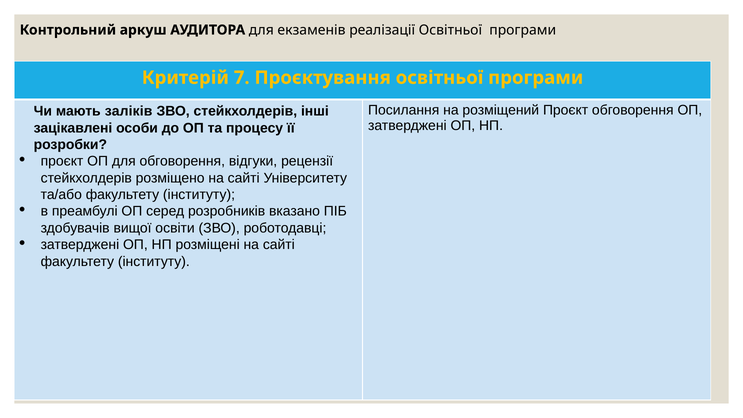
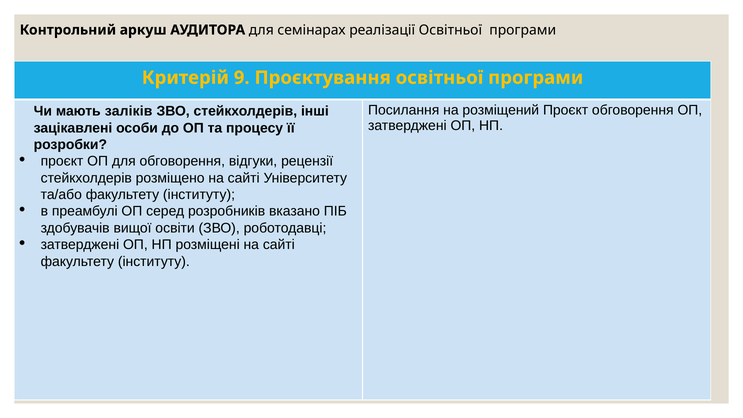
екзаменів: екзаменів -> семінарах (312, 30)
7: 7 -> 9 (242, 78)
